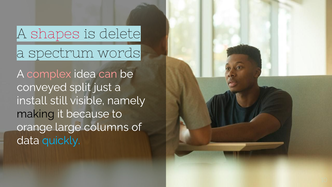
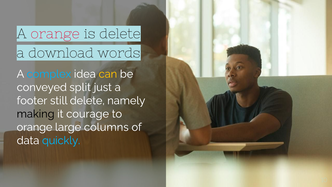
A shapes: shapes -> orange (55, 34)
spectrum: spectrum -> download (61, 53)
complex colour: pink -> light blue (49, 74)
can colour: pink -> yellow (108, 74)
install: install -> footer (32, 100)
still visible: visible -> delete (87, 100)
because: because -> courage (88, 114)
